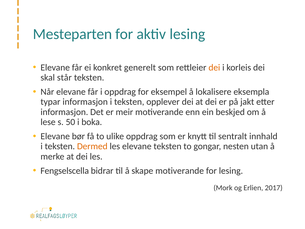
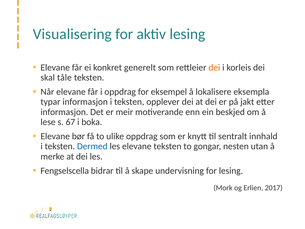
Mesteparten: Mesteparten -> Visualisering (72, 34)
står: står -> tåle (64, 77)
50: 50 -> 67 (70, 122)
Dermed colour: orange -> blue (92, 146)
skape motiverande: motiverande -> undervisning (180, 171)
